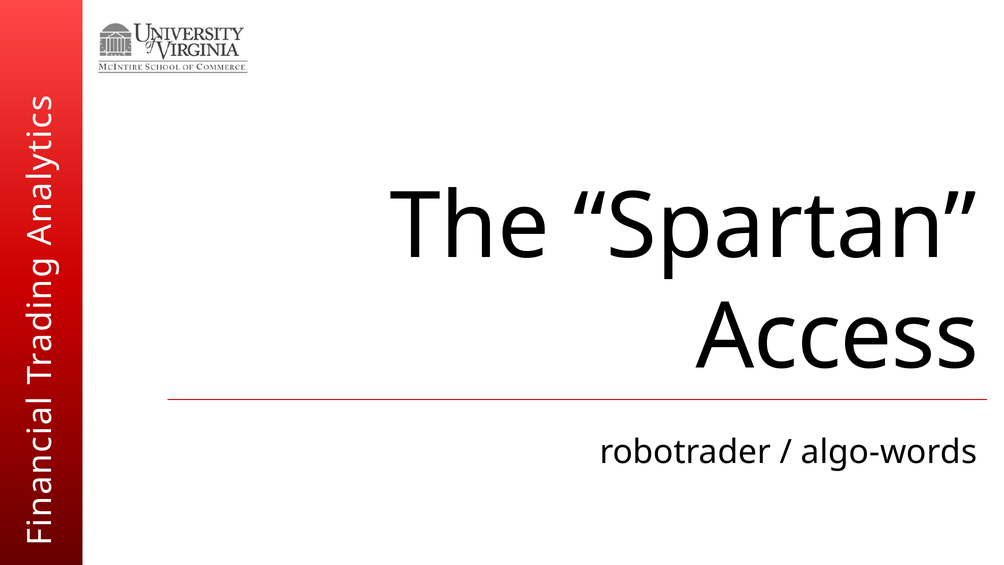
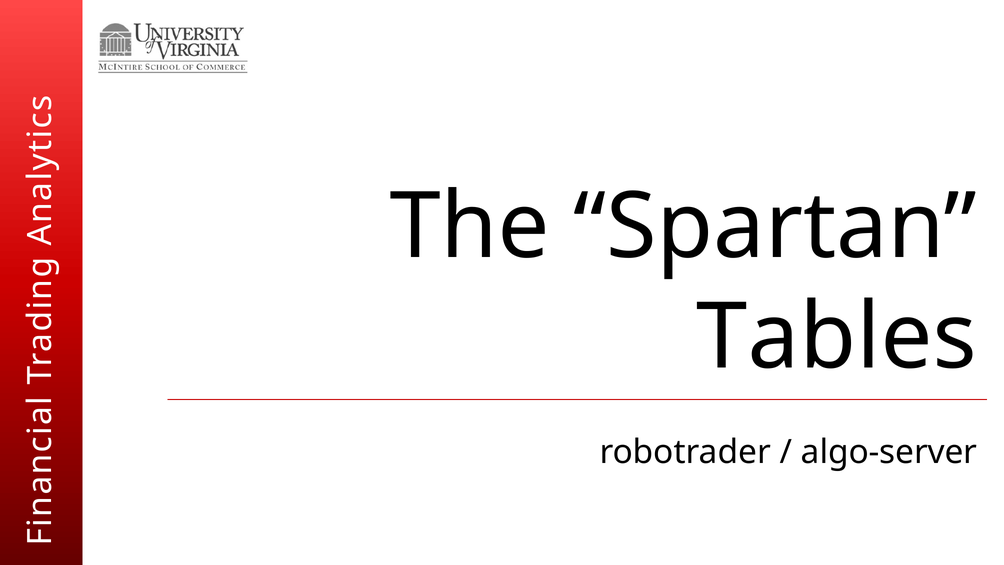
Access: Access -> Tables (837, 337)
algo-words: algo-words -> algo-server (889, 452)
